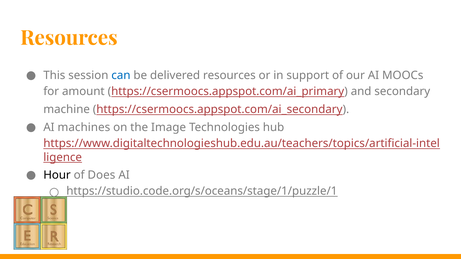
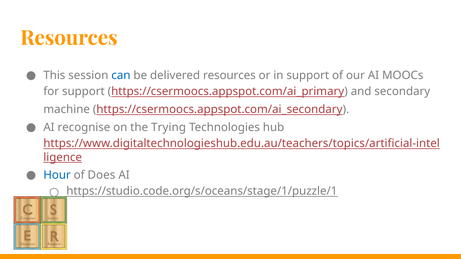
for amount: amount -> support (83, 92)
machines: machines -> recognise (84, 127)
Image: Image -> Trying (169, 127)
Hour colour: black -> blue (57, 175)
